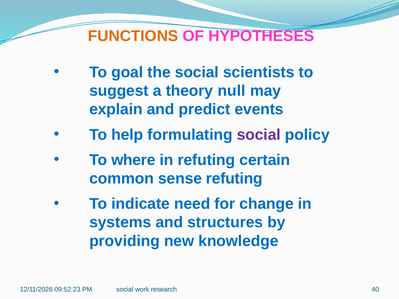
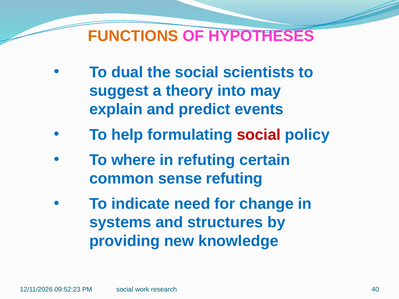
goal: goal -> dual (127, 72)
null: null -> into (232, 91)
social colour: purple -> red (259, 135)
